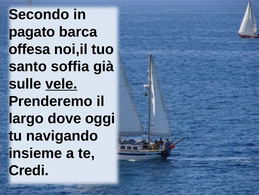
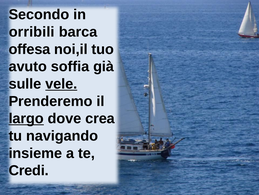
pagato: pagato -> orribili (32, 32)
santo: santo -> avuto (28, 66)
largo underline: none -> present (26, 118)
oggi: oggi -> crea (100, 118)
